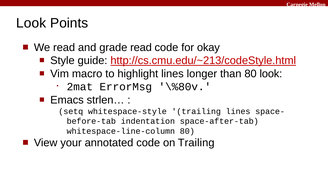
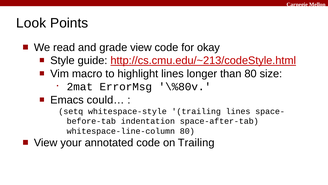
grade read: read -> view (141, 47)
80 look: look -> size (271, 73)
strlen…: strlen… -> could… (106, 100)
